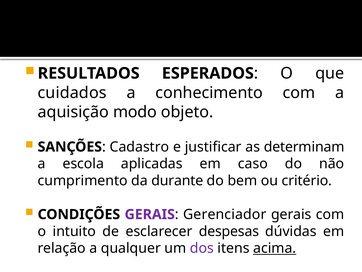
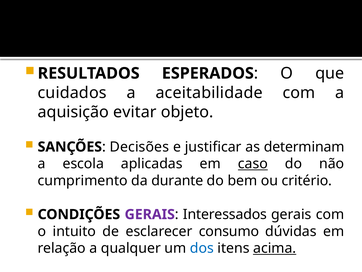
conhecimento: conhecimento -> aceitabilidade (209, 93)
modo: modo -> evitar (135, 112)
Cadastro: Cadastro -> Decisões (139, 147)
caso underline: none -> present (253, 163)
Gerenciador: Gerenciador -> Interessados (225, 214)
despesas: despesas -> consumo (229, 231)
dos colour: purple -> blue (202, 248)
